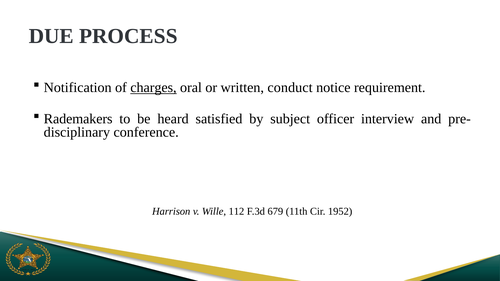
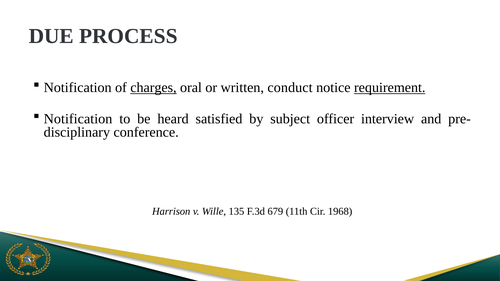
requirement underline: none -> present (390, 88)
Rademakers: Rademakers -> Notification (78, 119)
112: 112 -> 135 (236, 212)
1952: 1952 -> 1968 (340, 212)
